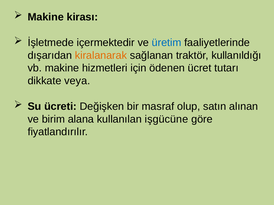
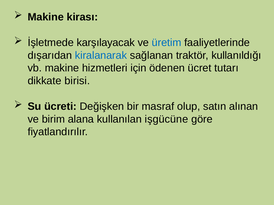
içermektedir: içermektedir -> karşılayacak (106, 43)
kiralanarak colour: orange -> blue (101, 55)
veya: veya -> birisi (77, 81)
